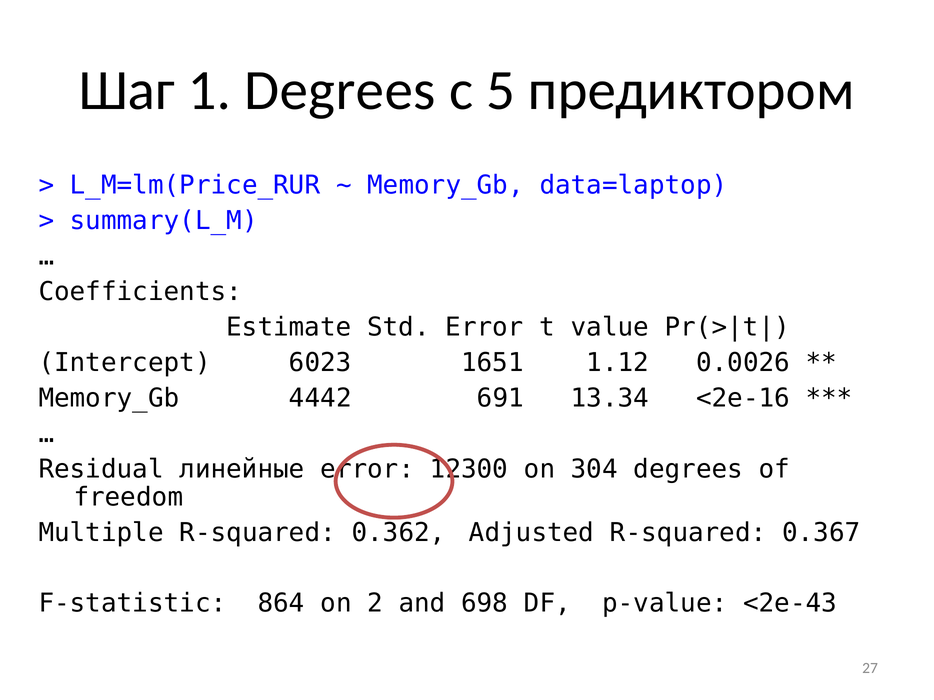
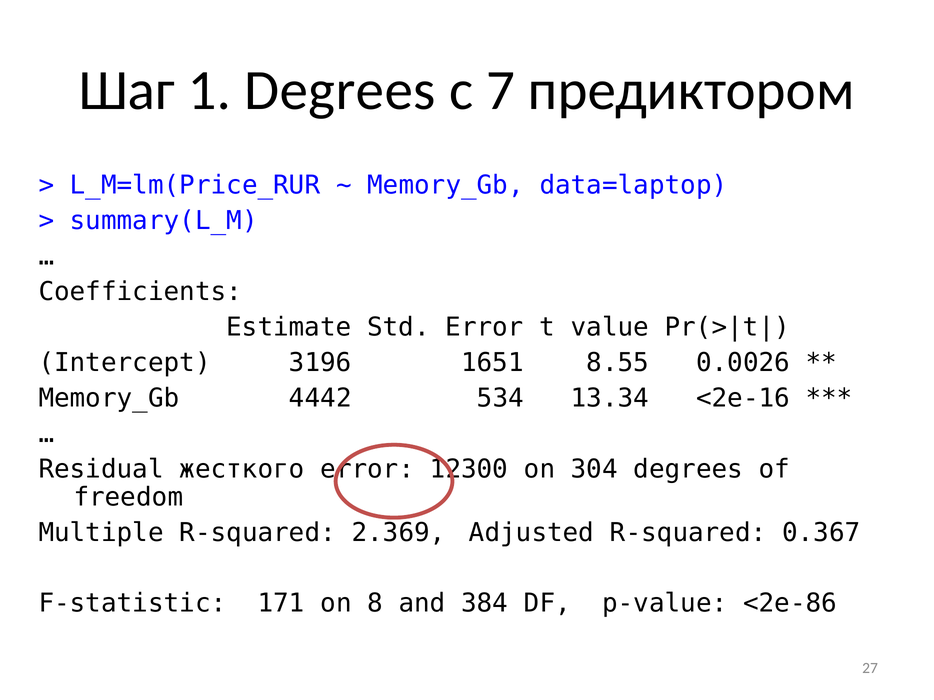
5: 5 -> 7 (501, 90)
6023: 6023 -> 3196 (320, 363)
1.12: 1.12 -> 8.55 (618, 363)
691: 691 -> 534 (500, 398)
линейные: линейные -> жесткого (242, 469)
0.362: 0.362 -> 2.369 (399, 533)
864: 864 -> 171 (281, 604)
2: 2 -> 8 (375, 604)
698: 698 -> 384 (485, 604)
<2e-43: <2e-43 -> <2e-86 (790, 604)
